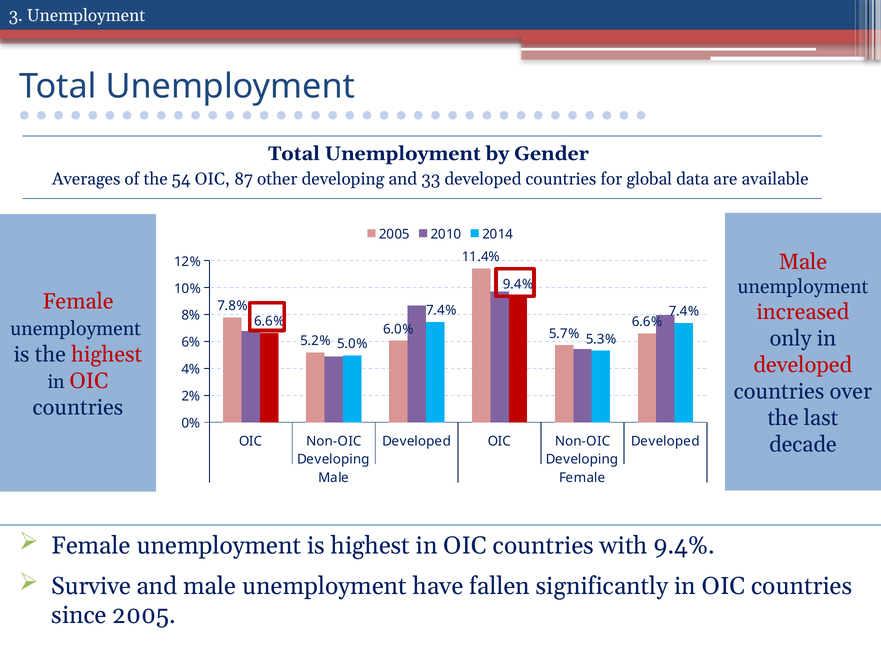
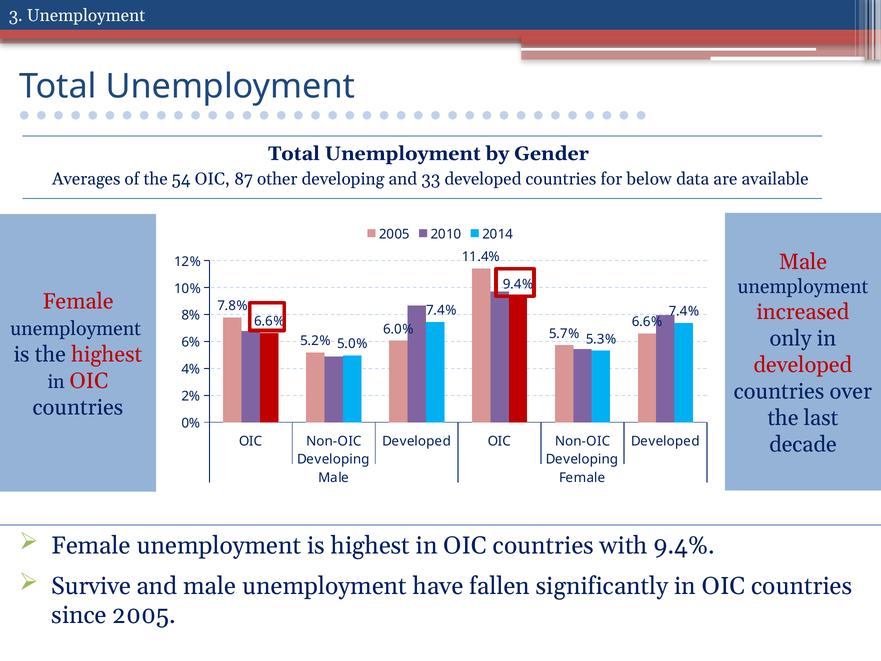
global: global -> below (649, 179)
